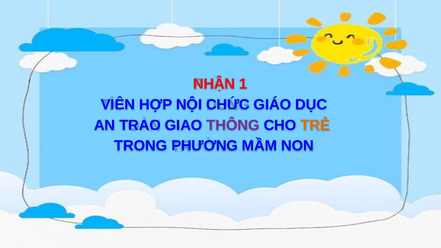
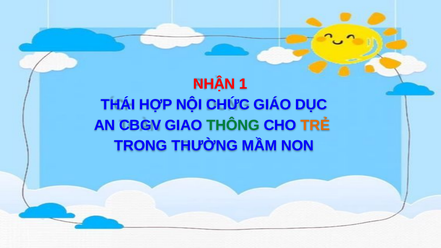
VIÊN: VIÊN -> THÁI (118, 105)
TRAO: TRAO -> CBGV (140, 125)
THÔNG colour: purple -> green (233, 125)
PHƯƠNG: PHƯƠNG -> THƯỜNG (205, 146)
